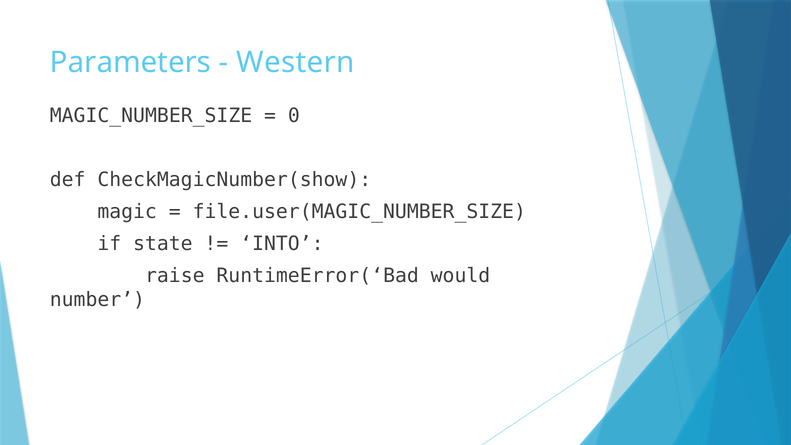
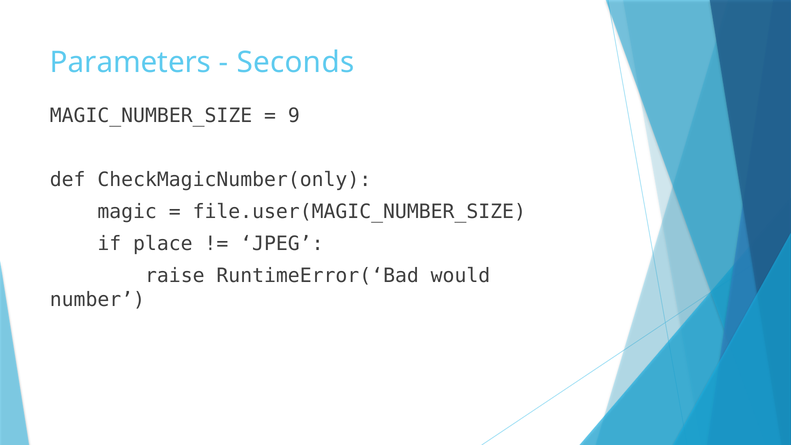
Western: Western -> Seconds (295, 62)
0: 0 -> 9 (294, 116)
CheckMagicNumber(show: CheckMagicNumber(show -> CheckMagicNumber(only (234, 180)
state: state -> place (163, 244)
INTO: INTO -> JPEG (282, 244)
